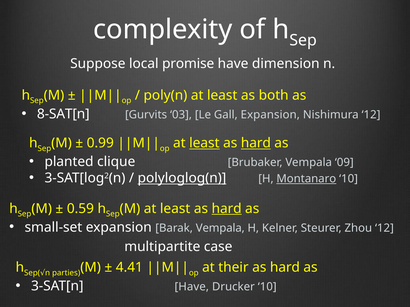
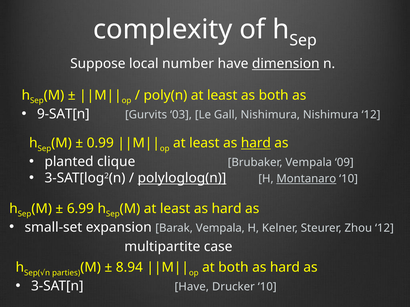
promise: promise -> number (188, 64)
dimension underline: none -> present (286, 64)
8-SAT[n: 8-SAT[n -> 9-SAT[n (63, 114)
Gall Expansion: Expansion -> Nishimura (270, 115)
least underline: present -> none (204, 143)
0.59: 0.59 -> 6.99 (80, 209)
hard underline: present -> none (227, 209)
4.41: 4.41 -> 8.94 (129, 268)
at their: their -> both (233, 268)
